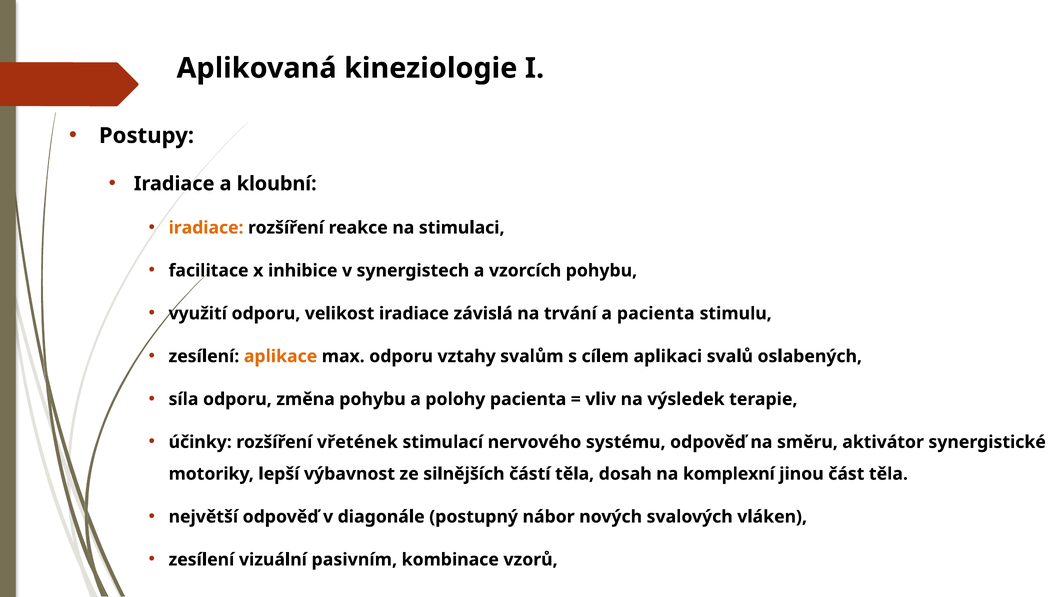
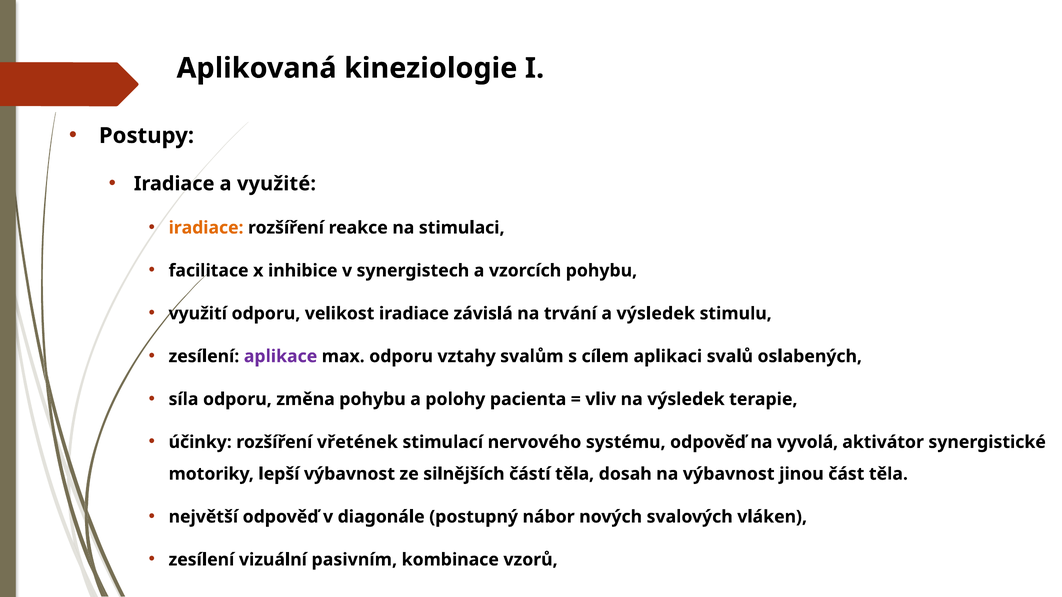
kloubní: kloubní -> využité (277, 184)
a pacienta: pacienta -> výsledek (656, 314)
aplikace colour: orange -> purple (281, 357)
směru: směru -> vyvolá (807, 442)
na komplexní: komplexní -> výbavnost (729, 474)
